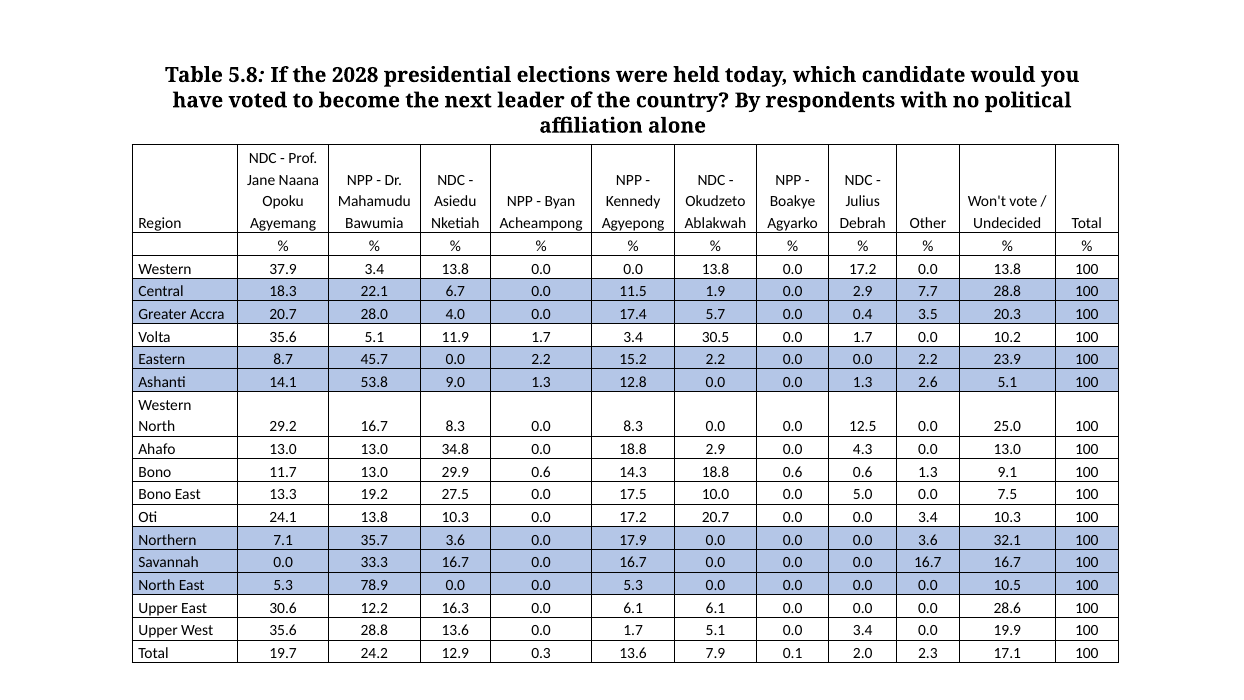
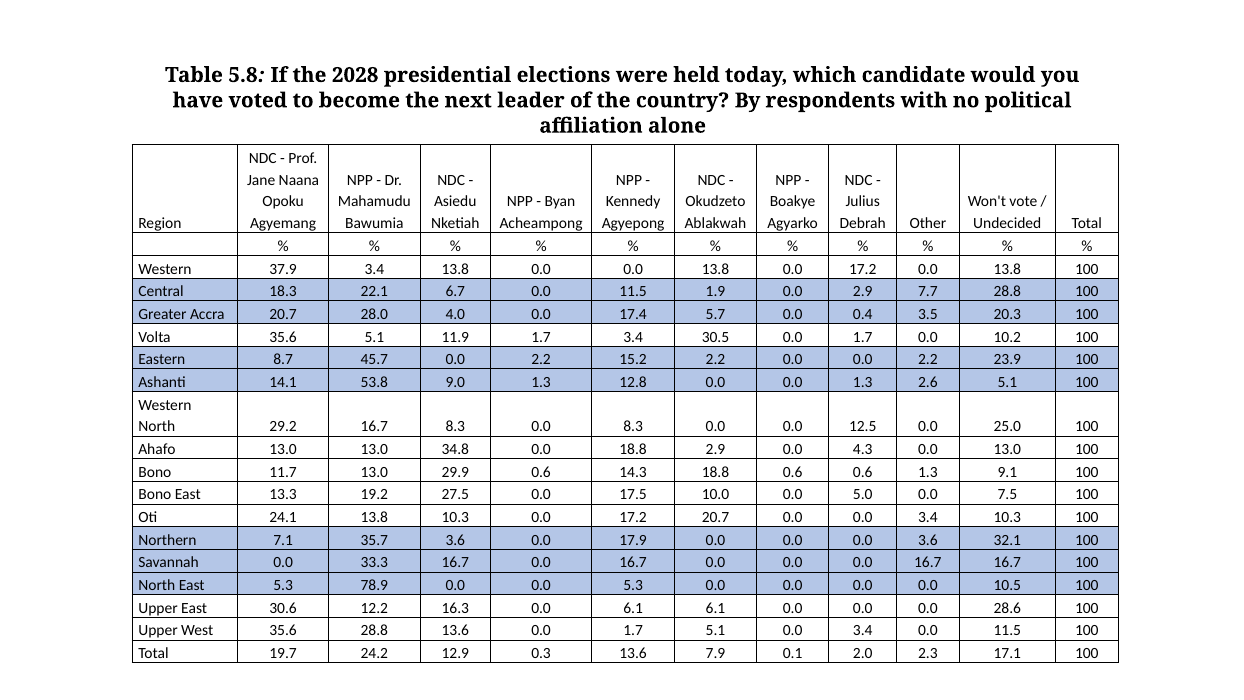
3.4 0.0 19.9: 19.9 -> 11.5 (1007, 631)
